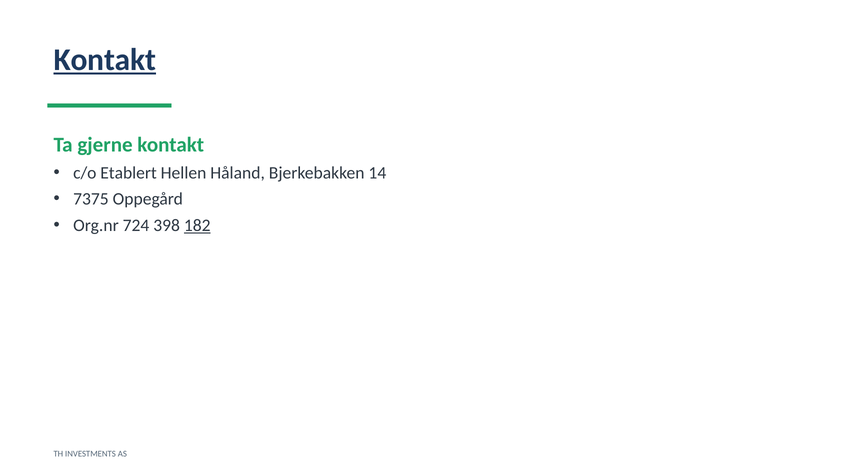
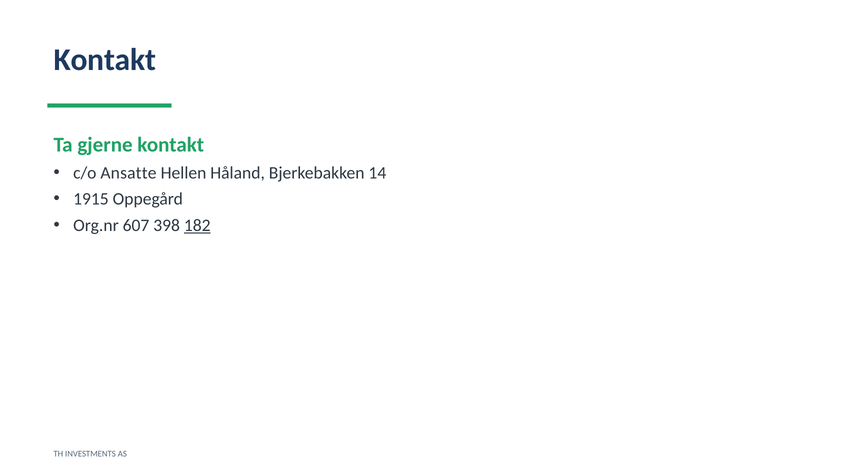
Kontakt underline: present -> none (105, 60)
Etablert: Etablert -> Ansatte (128, 173)
7375: 7375 -> 1915 (91, 199)
724: 724 -> 607 (136, 226)
